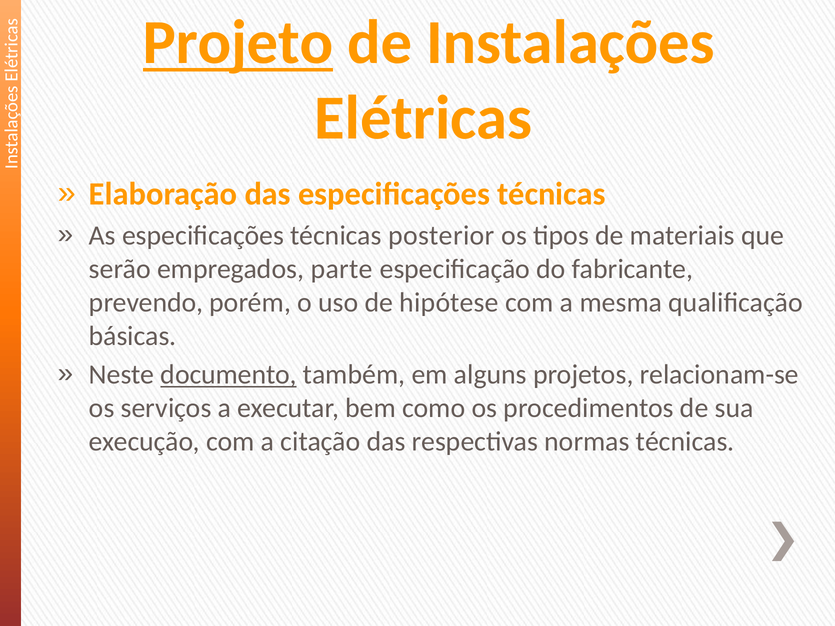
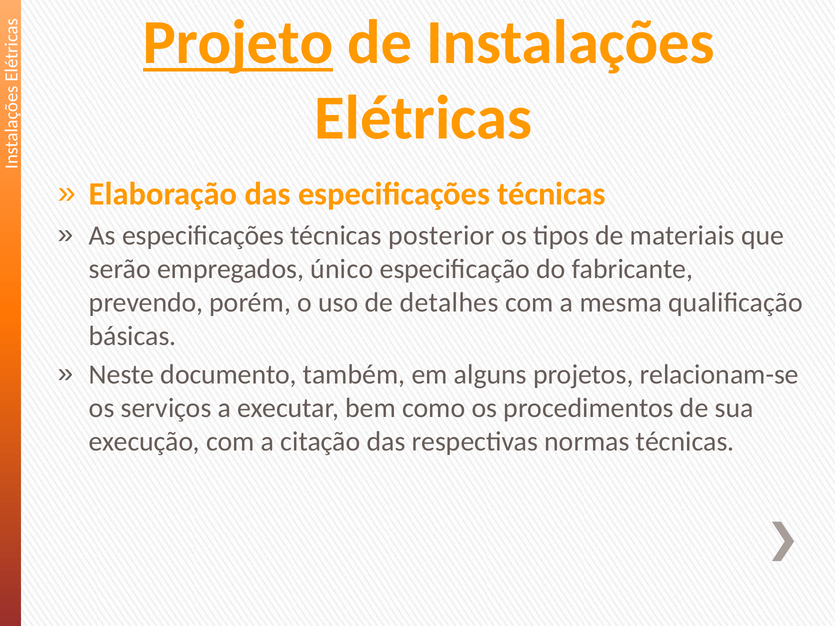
parte: parte -> único (342, 269)
hipótese: hipótese -> detalhes (449, 303)
documento underline: present -> none (229, 375)
